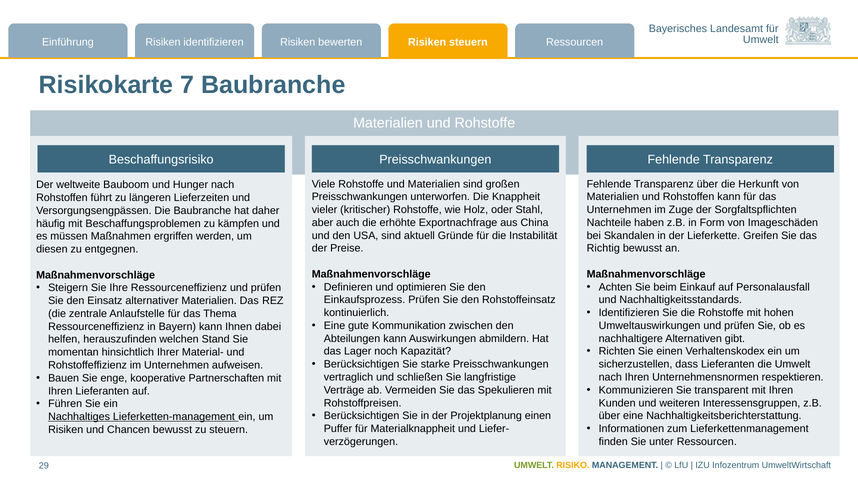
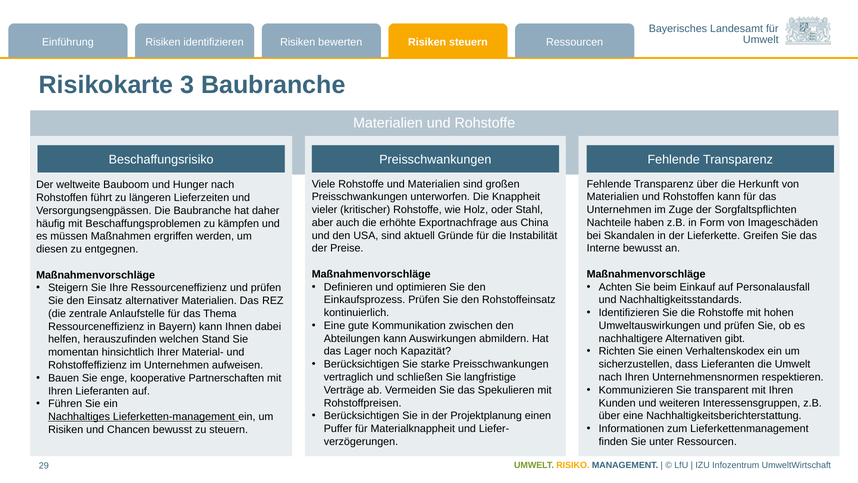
7: 7 -> 3 (187, 85)
Richtig: Richtig -> Interne (603, 248)
